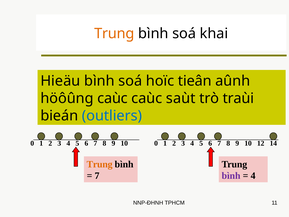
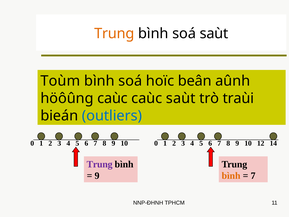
soá khai: khai -> saùt (214, 34)
Hieäu: Hieäu -> Toùm (60, 81)
tieân: tieân -> beân (195, 81)
Trung colour: orange -> purple (100, 164)
7: 7 -> 9 (97, 176)
bình colour: purple -> orange (231, 176)
4: 4 -> 7 (253, 176)
